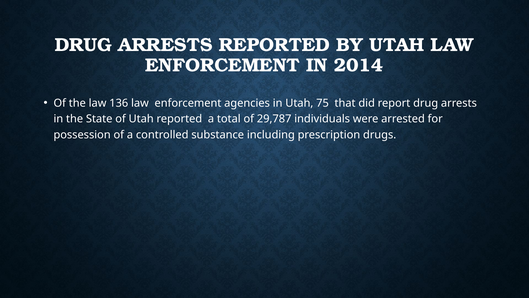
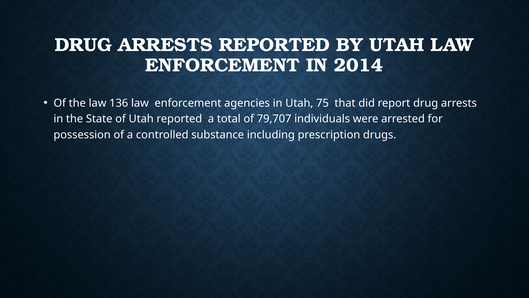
29,787: 29,787 -> 79,707 (274, 119)
